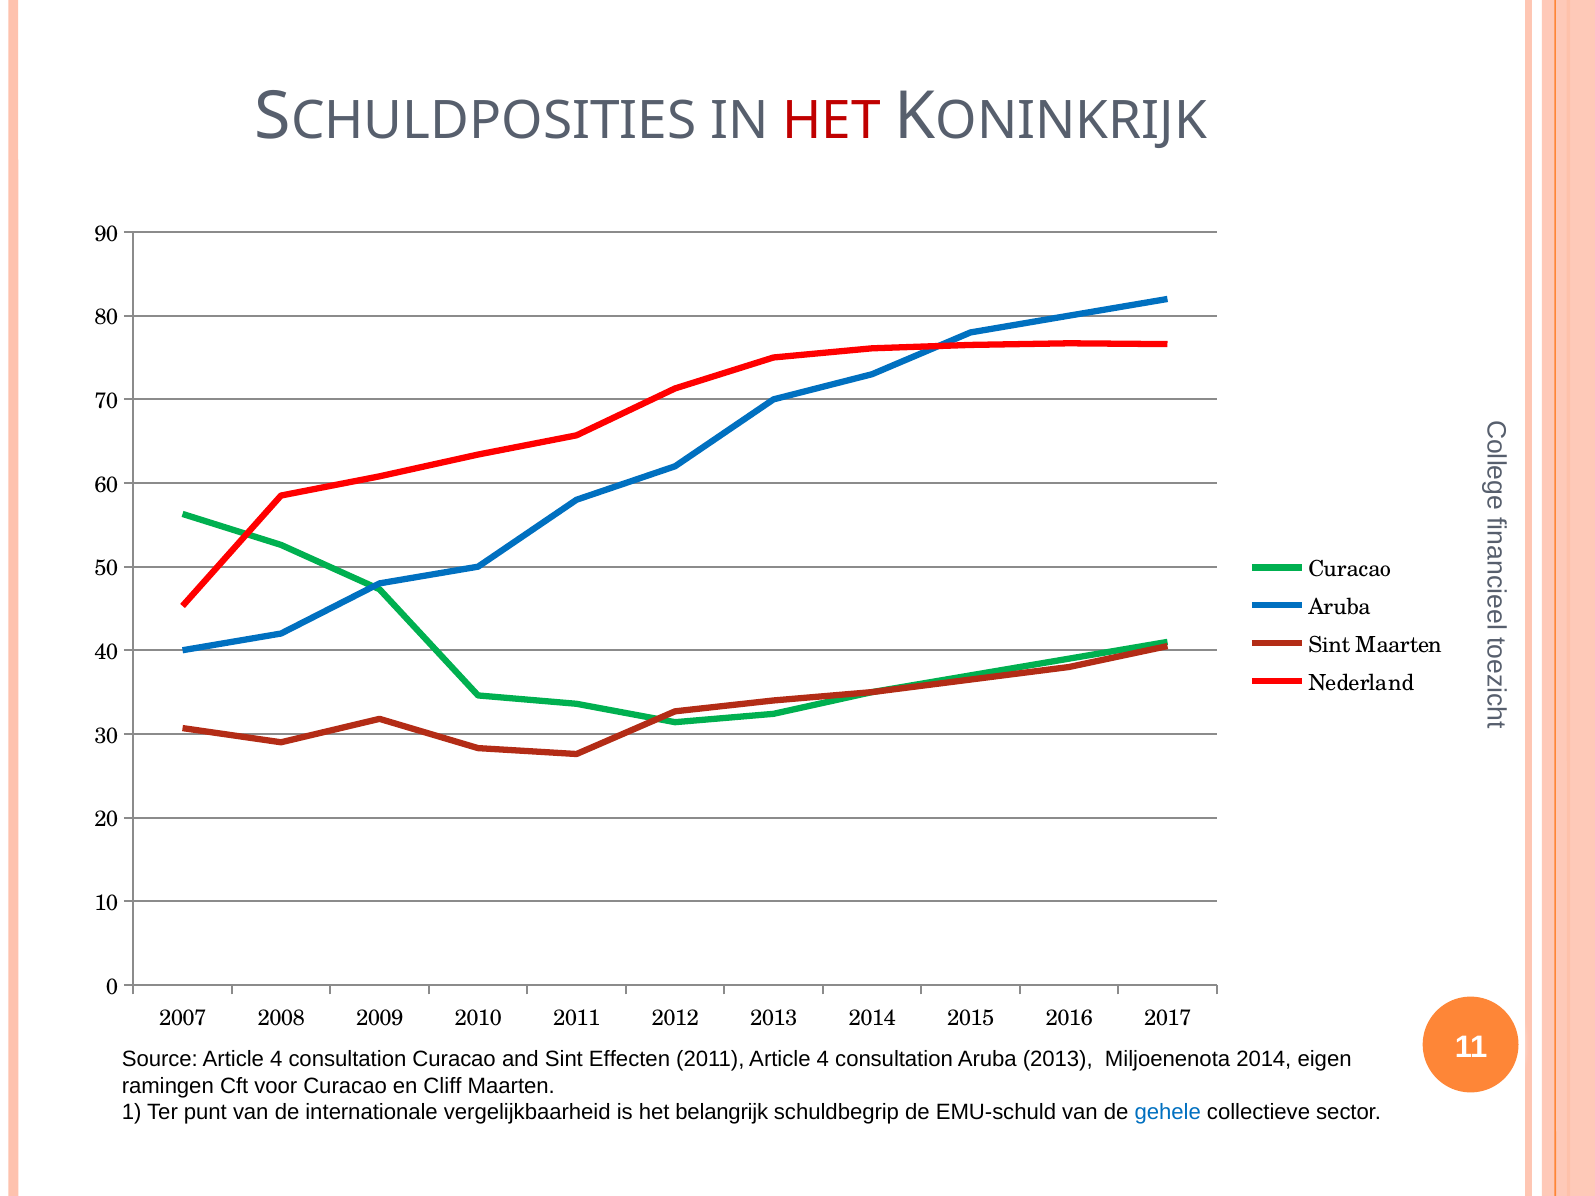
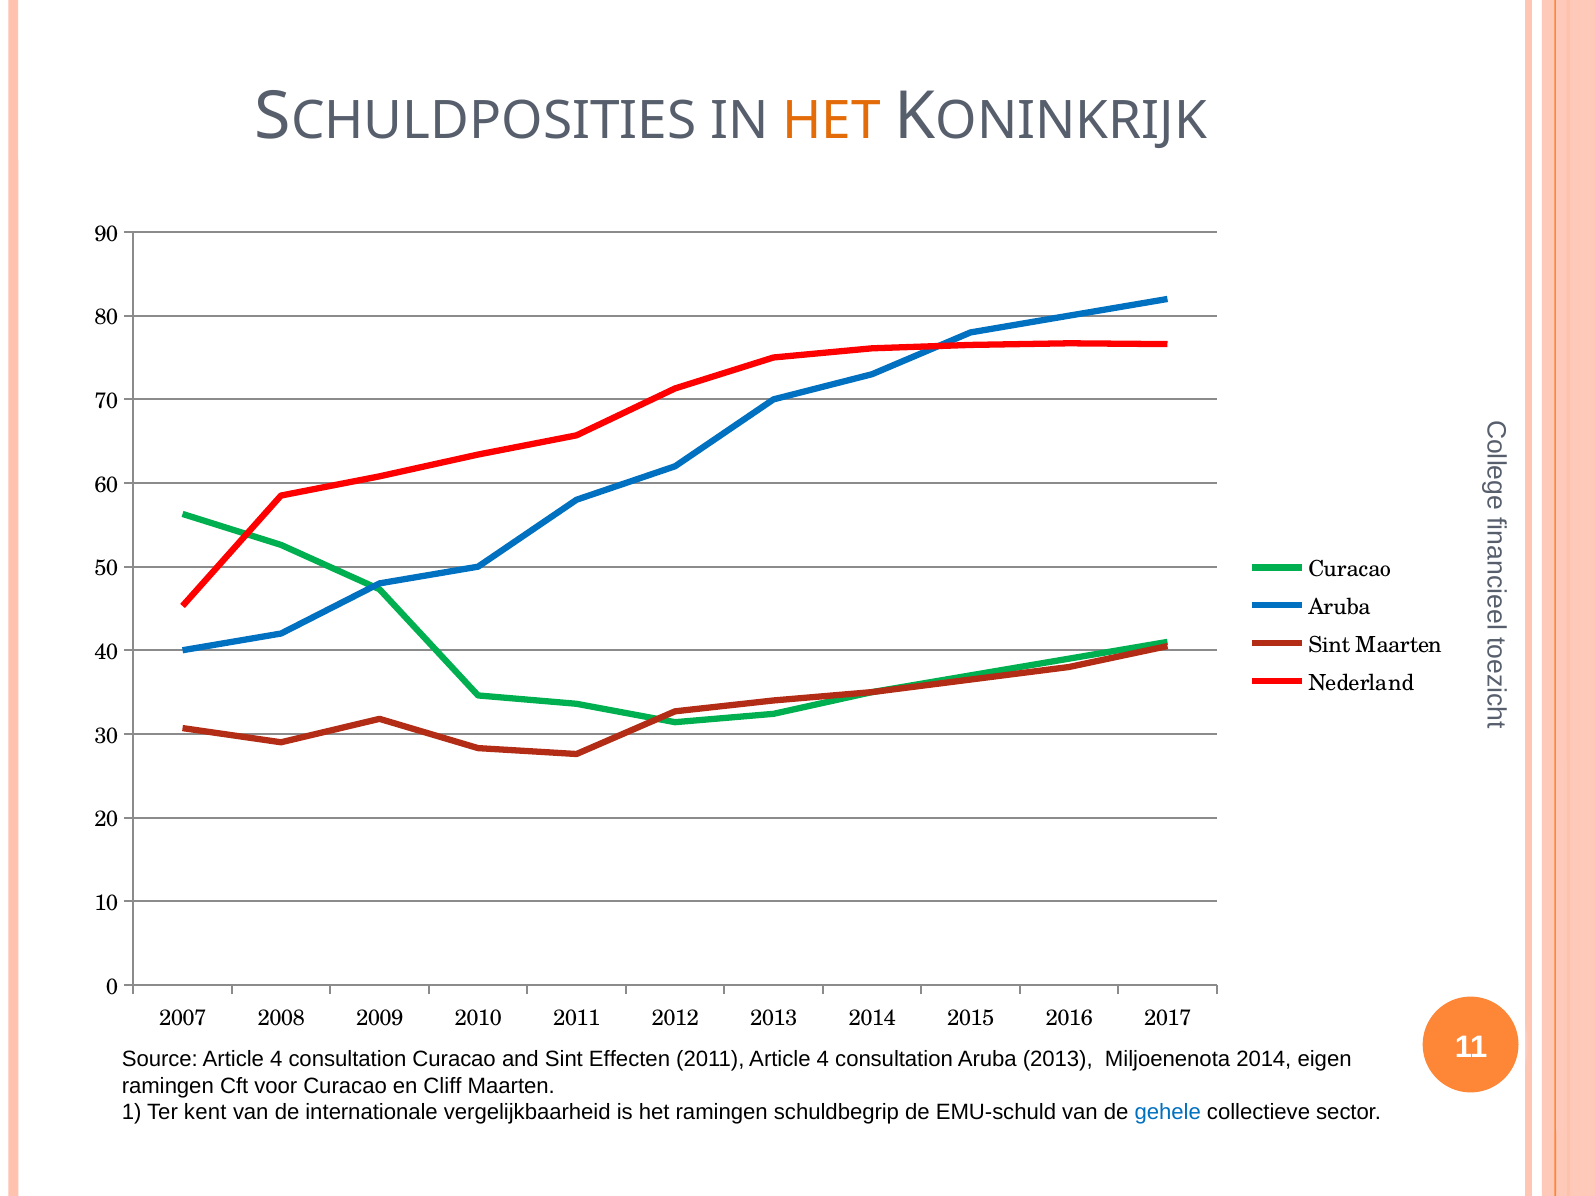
HET colour: red -> orange (832, 121)
punt: punt -> kent (205, 1113)
het belangrijk: belangrijk -> ramingen (722, 1113)
